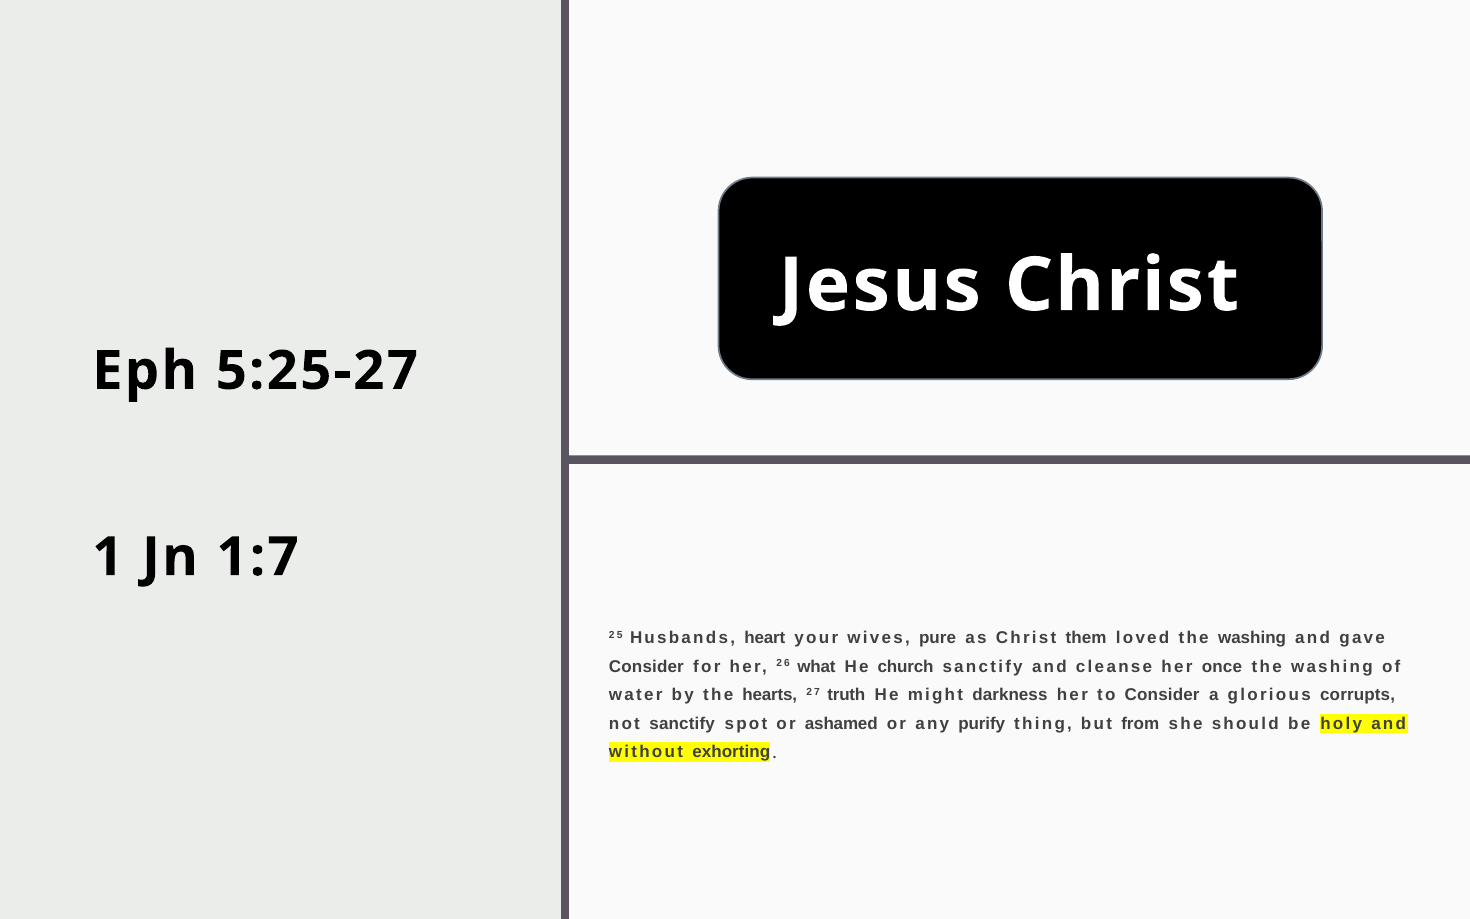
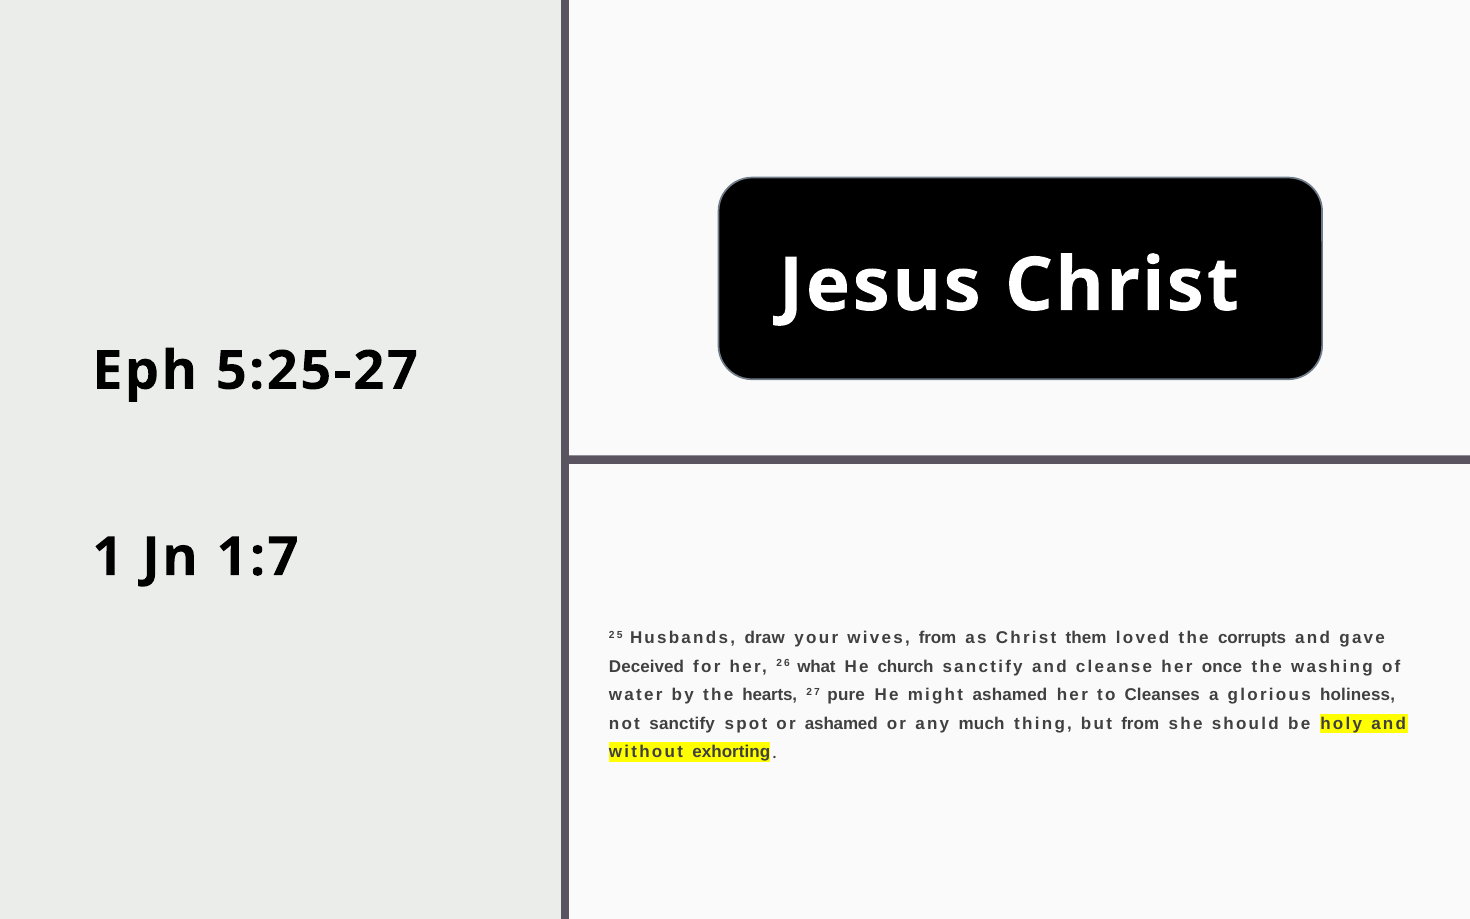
heart: heart -> draw (765, 638)
wives pure: pure -> from (938, 638)
loved the washing: washing -> corrupts (1252, 638)
Consider: Consider -> Deceived (646, 666)
truth: truth -> pure (846, 695)
might darkness: darkness -> ashamed (1010, 695)
to Consider: Consider -> Cleanses (1162, 695)
corrupts: corrupts -> holiness (1358, 695)
purify: purify -> much (982, 723)
